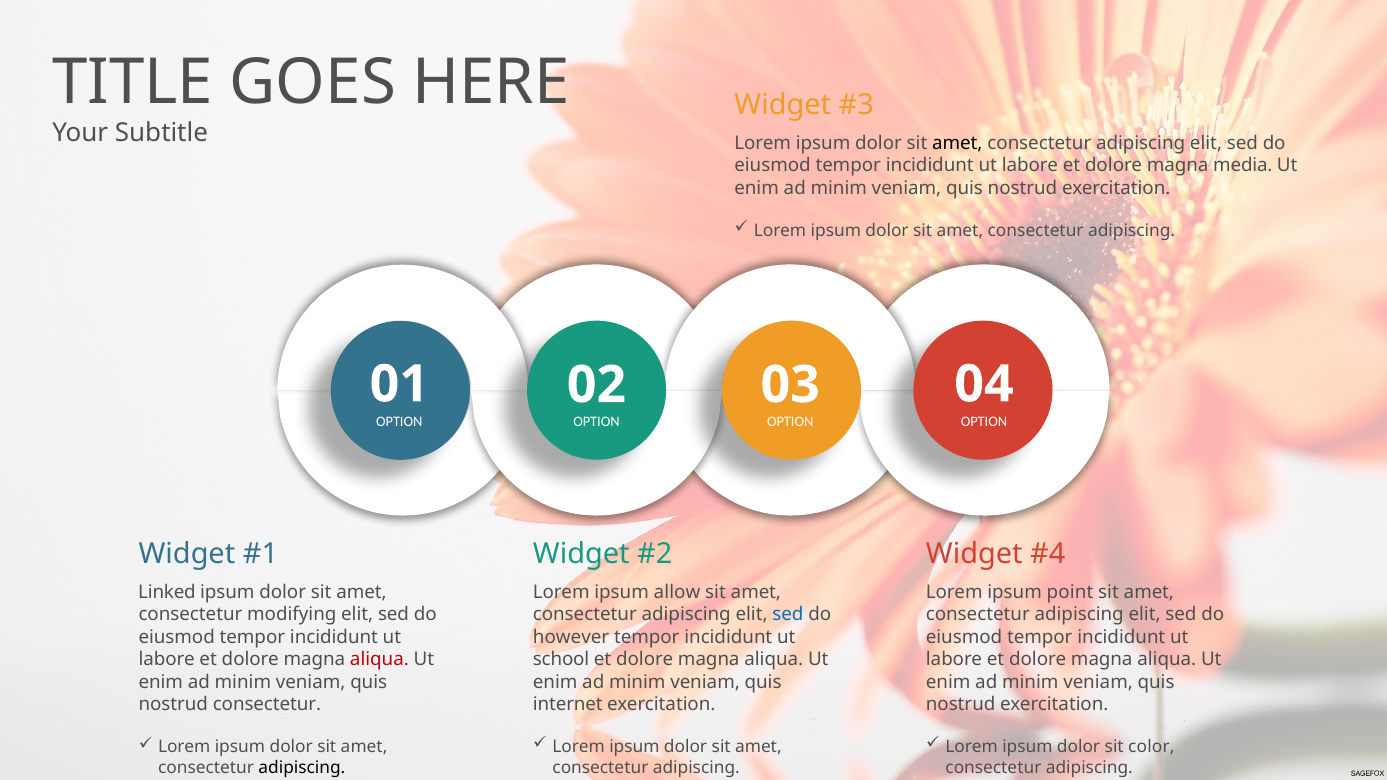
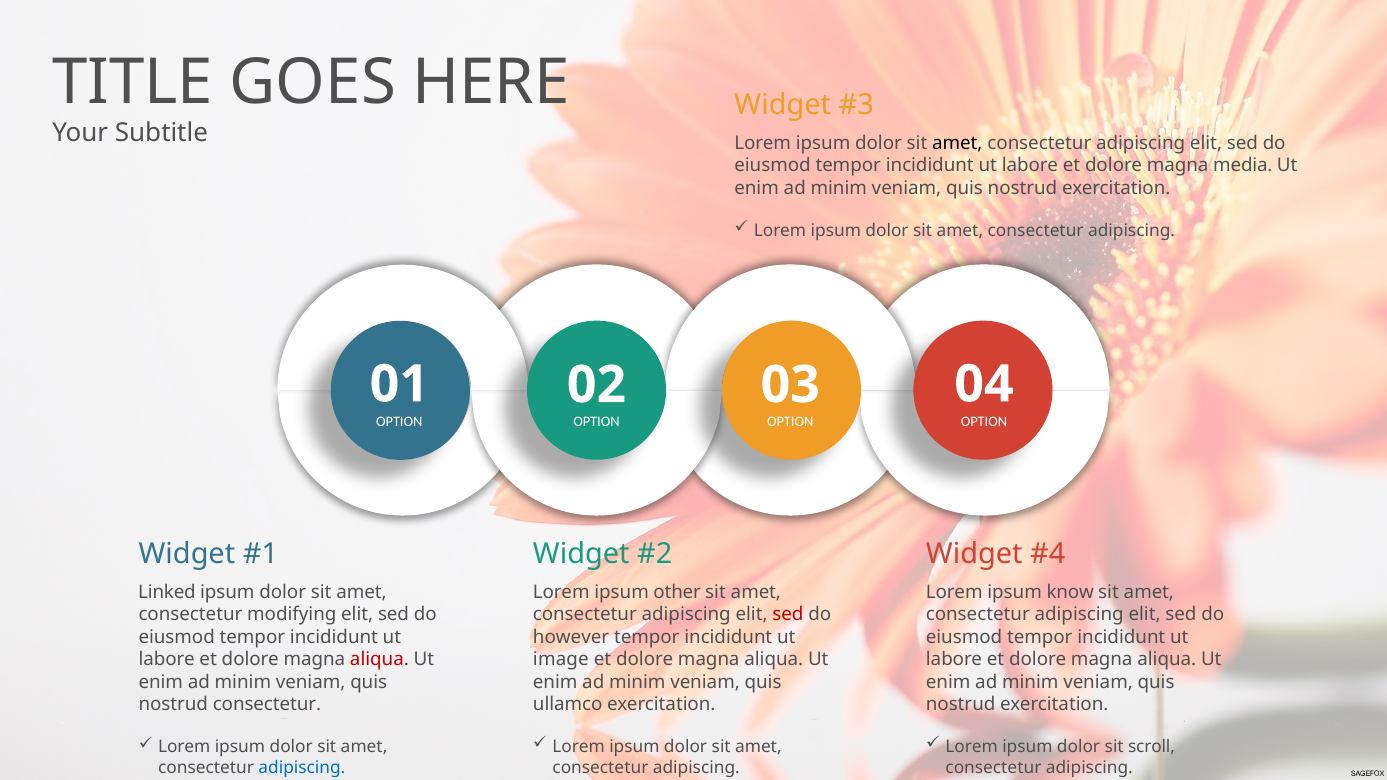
allow: allow -> other (677, 592)
point: point -> know (1070, 592)
sed colour: blue -> red (788, 615)
school: school -> image (561, 660)
internet: internet -> ullamco (568, 705)
color: color -> scroll (1152, 747)
adipiscing colour: black -> blue (302, 768)
